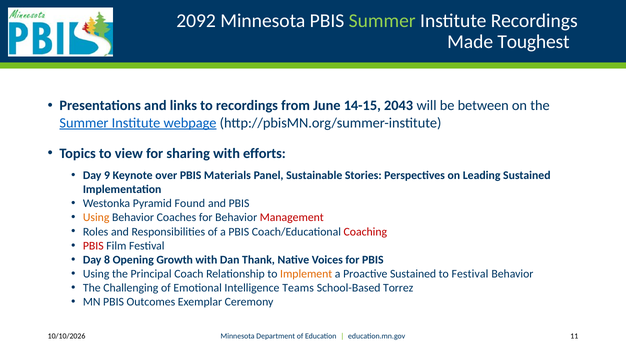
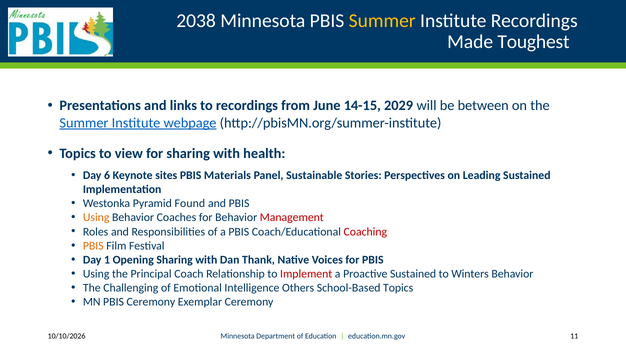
2092: 2092 -> 2038 (196, 21)
Summer colour: light green -> yellow (382, 21)
2043: 2043 -> 2029 (399, 106)
efforts: efforts -> health (264, 153)
9: 9 -> 6 (107, 175)
over: over -> sites (166, 175)
PBIS colour: red -> orange (93, 246)
8: 8 -> 1 (107, 260)
Opening Growth: Growth -> Sharing (175, 260)
Implement colour: orange -> red (306, 274)
to Festival: Festival -> Winters (470, 274)
Teams: Teams -> Others (298, 288)
School-Based Torrez: Torrez -> Topics (398, 288)
PBIS Outcomes: Outcomes -> Ceremony (151, 302)
